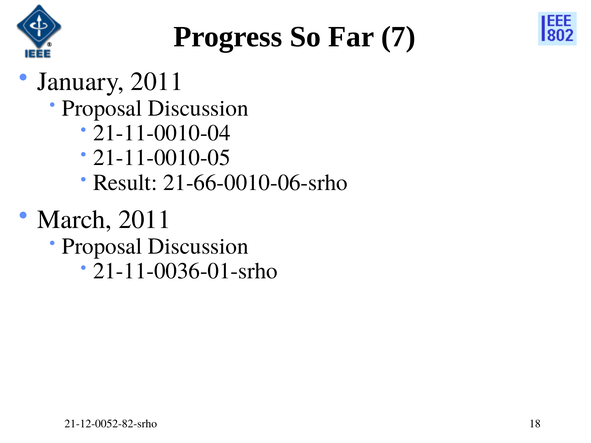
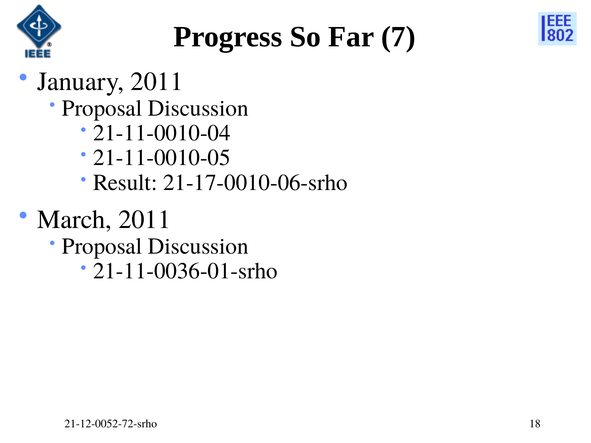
21-66-0010-06-srho: 21-66-0010-06-srho -> 21-17-0010-06-srho (255, 183)
21-12-0052-82-srho: 21-12-0052-82-srho -> 21-12-0052-72-srho (111, 424)
